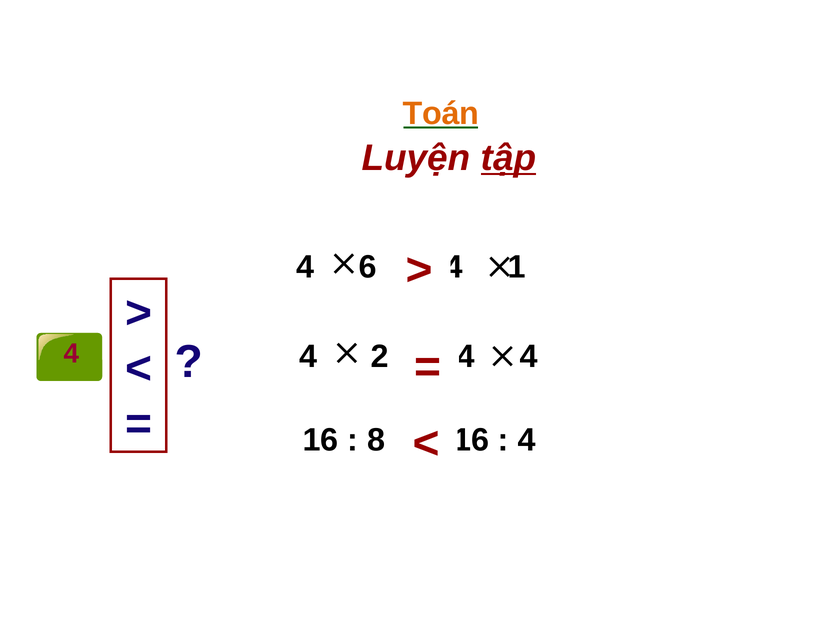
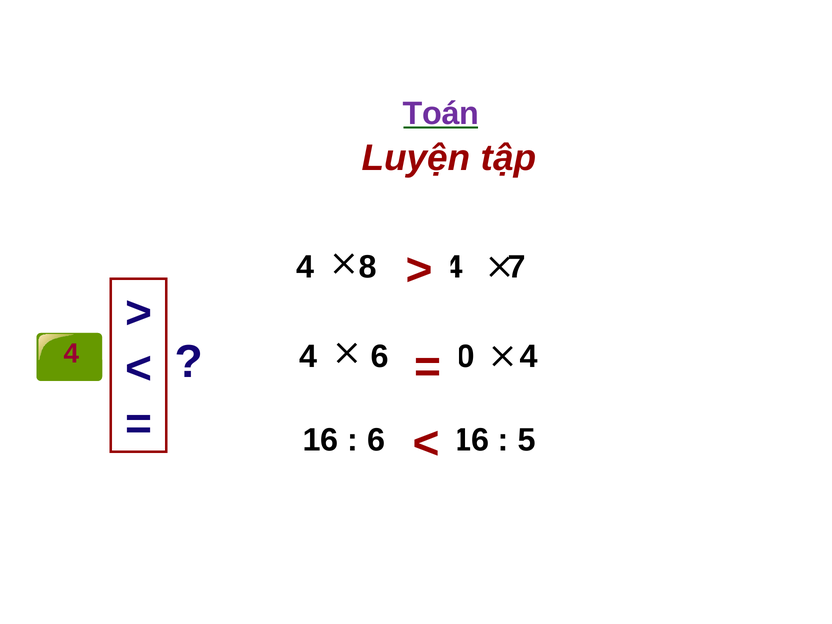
Toán colour: orange -> purple (441, 113)
tập underline: present -> none (509, 158)
6: 6 -> 8 (368, 267)
1: 1 -> 7 (517, 267)
4 2: 2 -> 6 (380, 357)
4: 4 -> 0 (466, 357)
8: 8 -> 6 (376, 440)
4: 4 -> 5 (527, 440)
